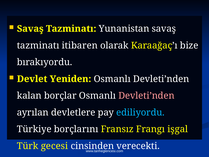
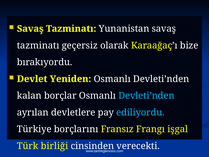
itibaren: itibaren -> geçersiz (80, 45)
Devleti’nden colour: pink -> light blue (146, 96)
gecesi: gecesi -> birliği (54, 146)
